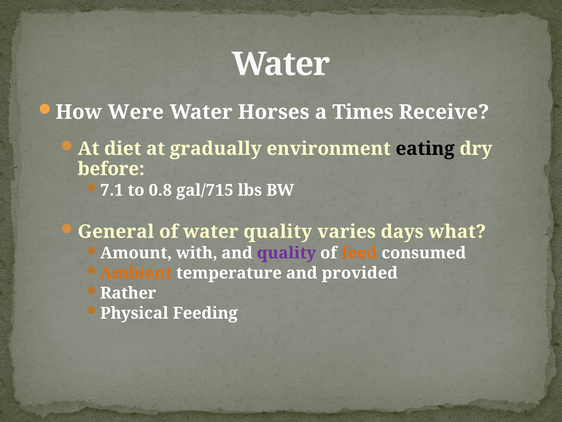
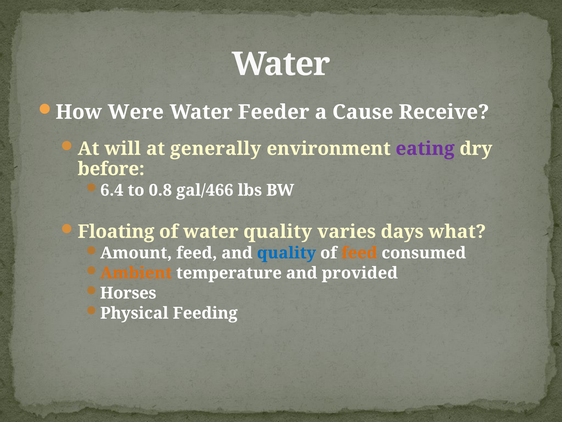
Horses: Horses -> Feeder (274, 112)
Times: Times -> Cause (363, 112)
diet: diet -> will (123, 148)
gradually: gradually -> generally (216, 148)
eating colour: black -> purple (425, 148)
7.1: 7.1 -> 6.4 (112, 190)
gal/715: gal/715 -> gal/466 (205, 190)
General: General -> Floating (116, 231)
Amount with: with -> feed (197, 253)
quality colour: purple -> blue (286, 253)
Rather: Rather -> Horses (128, 293)
